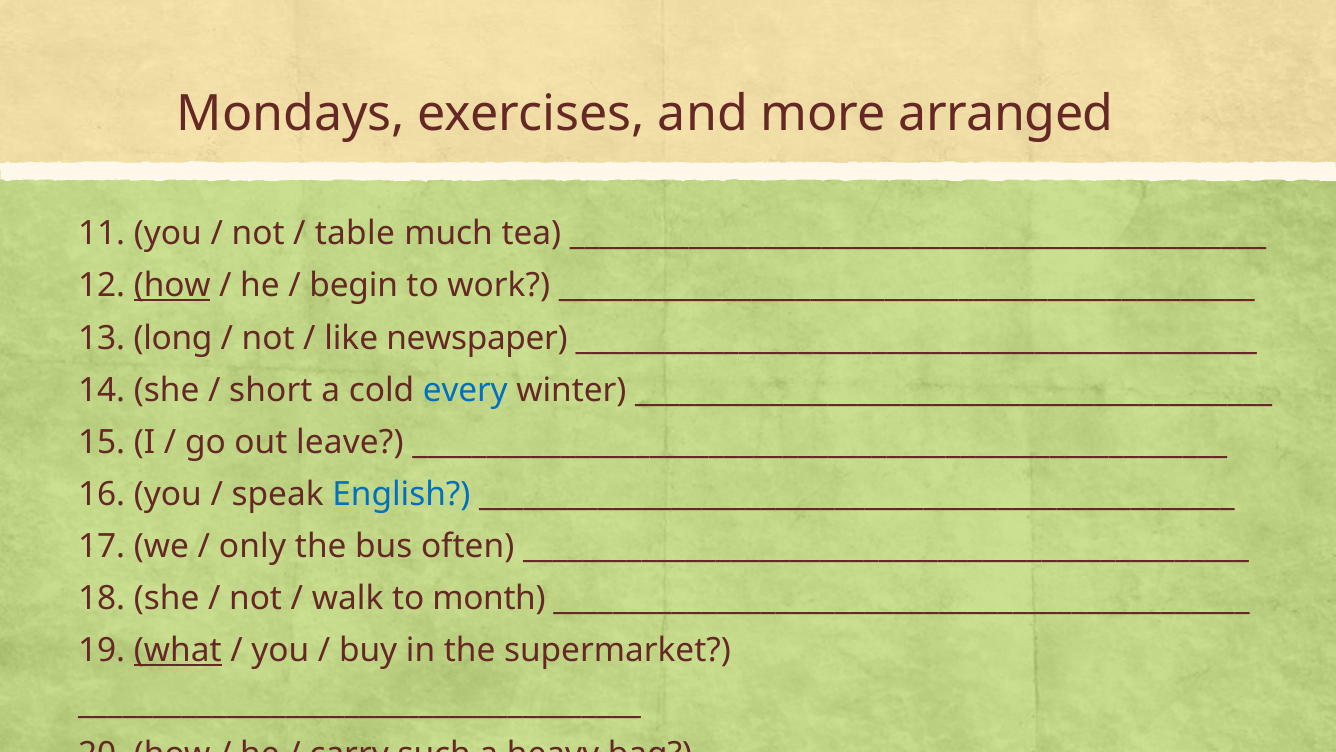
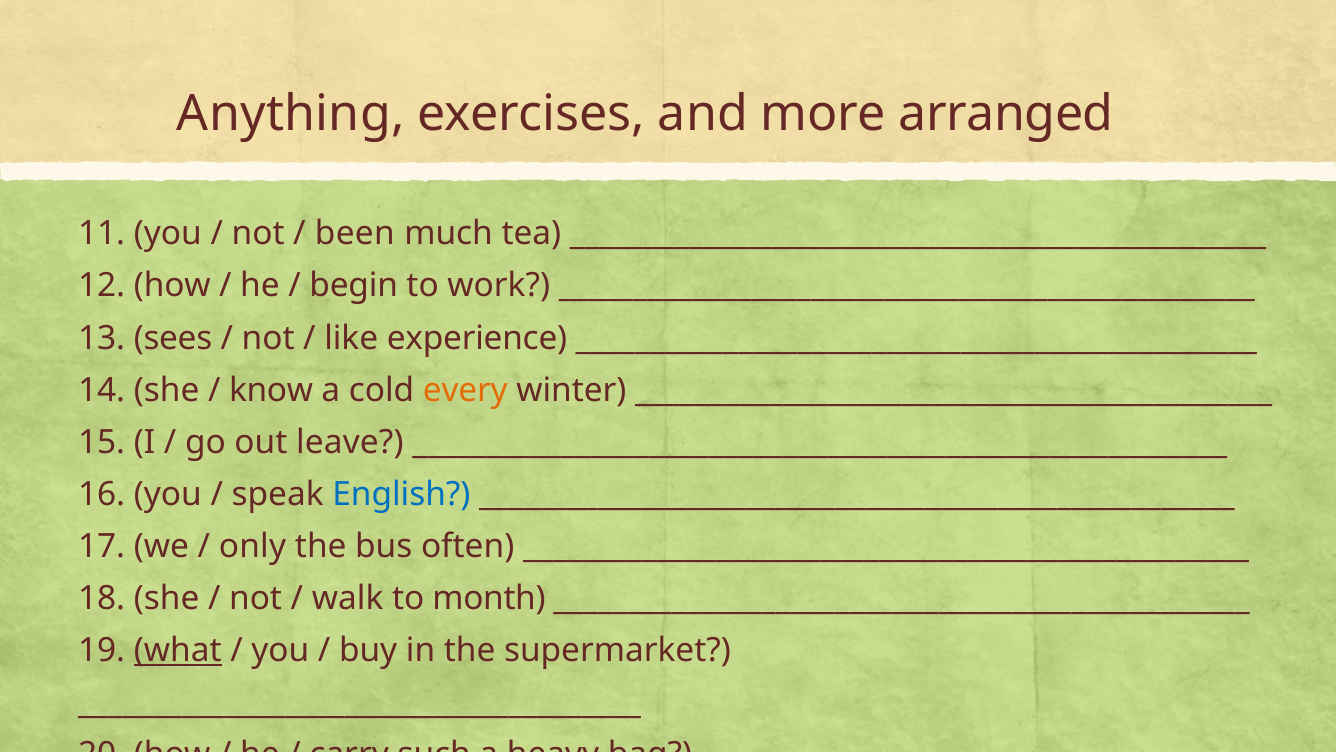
Mondays: Mondays -> Anything (291, 114)
table: table -> been (355, 234)
how underline: present -> none (172, 286)
long: long -> sees (173, 338)
newspaper: newspaper -> experience (477, 338)
short: short -> know (271, 390)
every colour: blue -> orange (465, 390)
